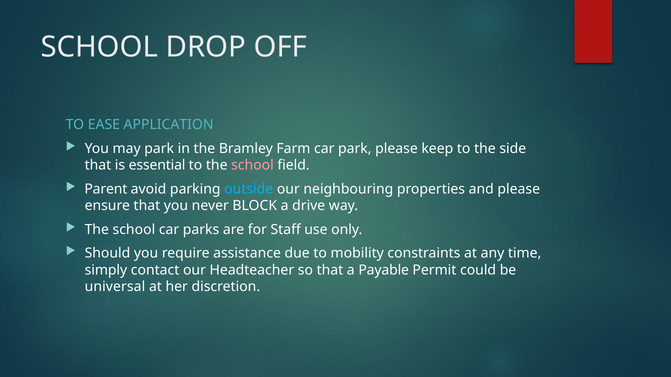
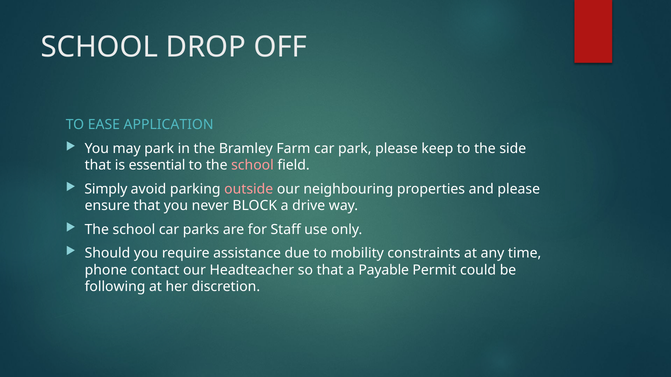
Parent: Parent -> Simply (106, 189)
outside colour: light blue -> pink (249, 189)
simply: simply -> phone (106, 270)
universal: universal -> following (115, 287)
